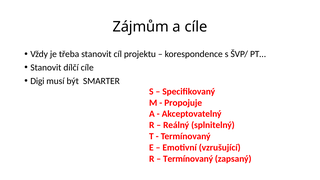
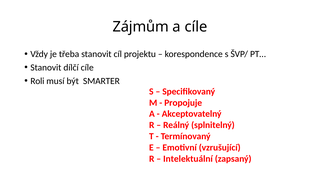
Digi: Digi -> Roli (37, 81)
Termínovaný: Termínovaný -> Intelektuální (188, 159)
